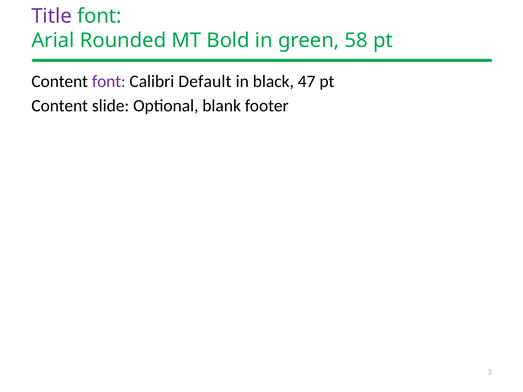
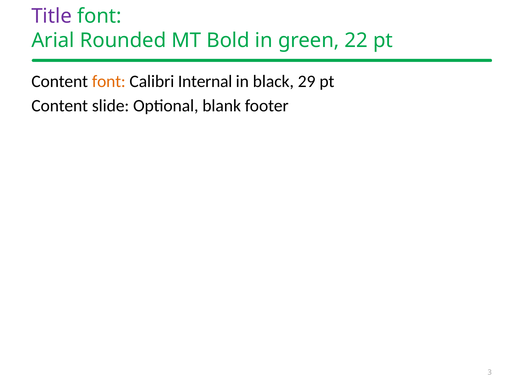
58: 58 -> 22 (356, 41)
font colour: purple -> orange (109, 81)
Default: Default -> Internal (205, 81)
47: 47 -> 29 (307, 81)
